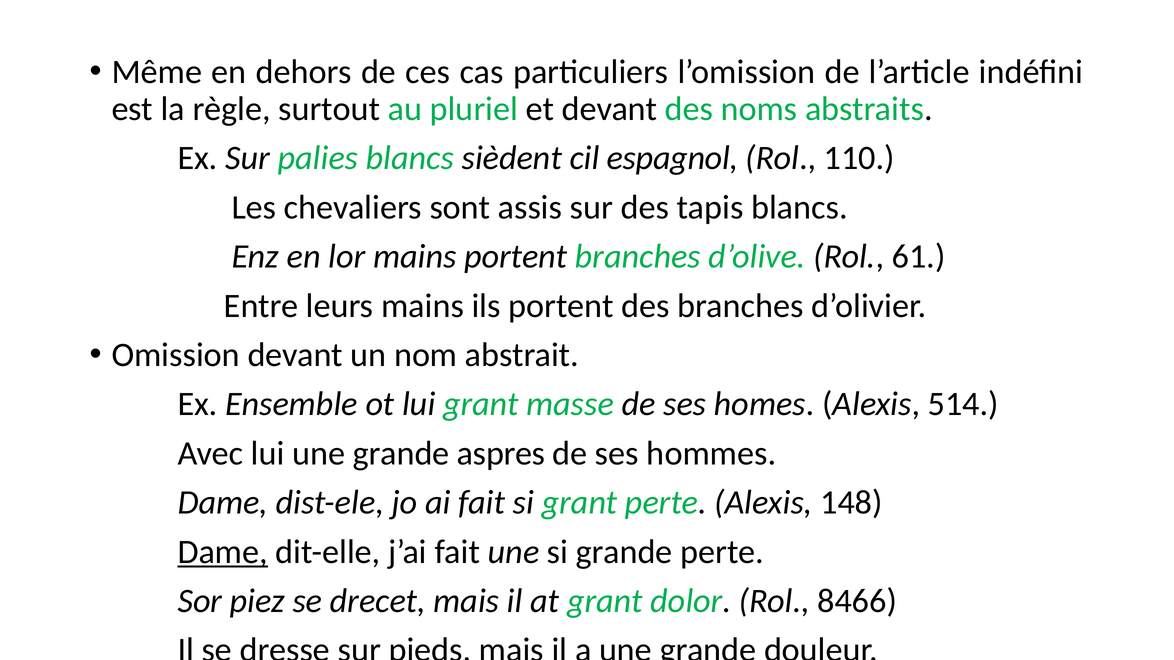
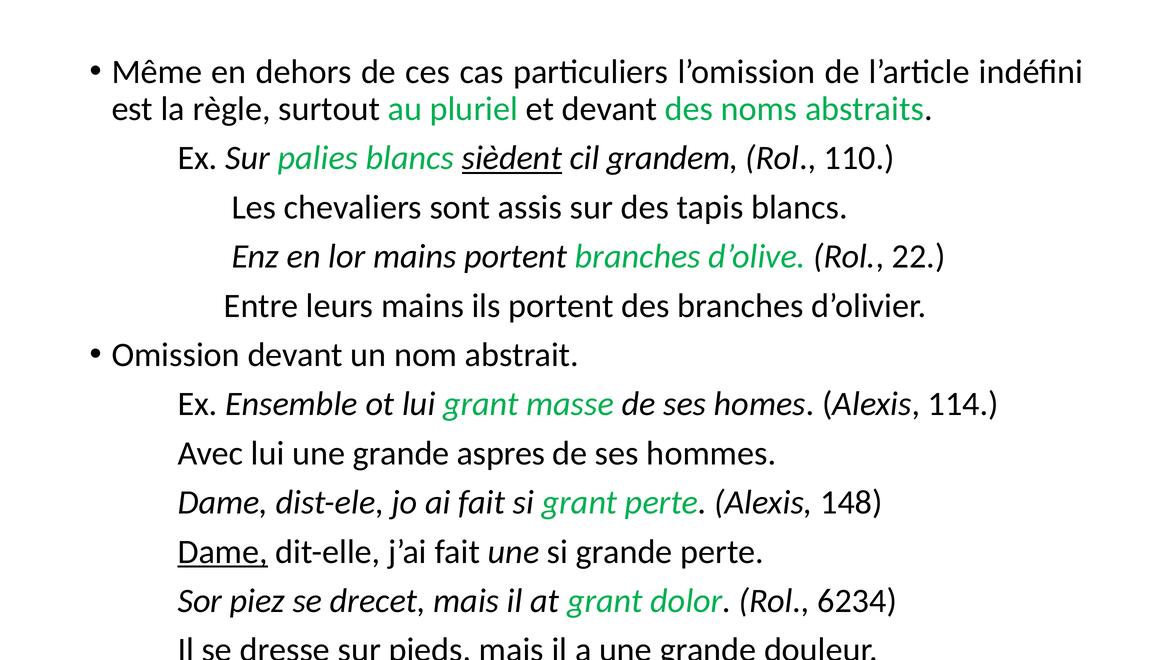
sièdent underline: none -> present (512, 158)
espagnol: espagnol -> grandem (673, 158)
61: 61 -> 22 (919, 257)
514: 514 -> 114 (963, 404)
8466: 8466 -> 6234 (857, 601)
